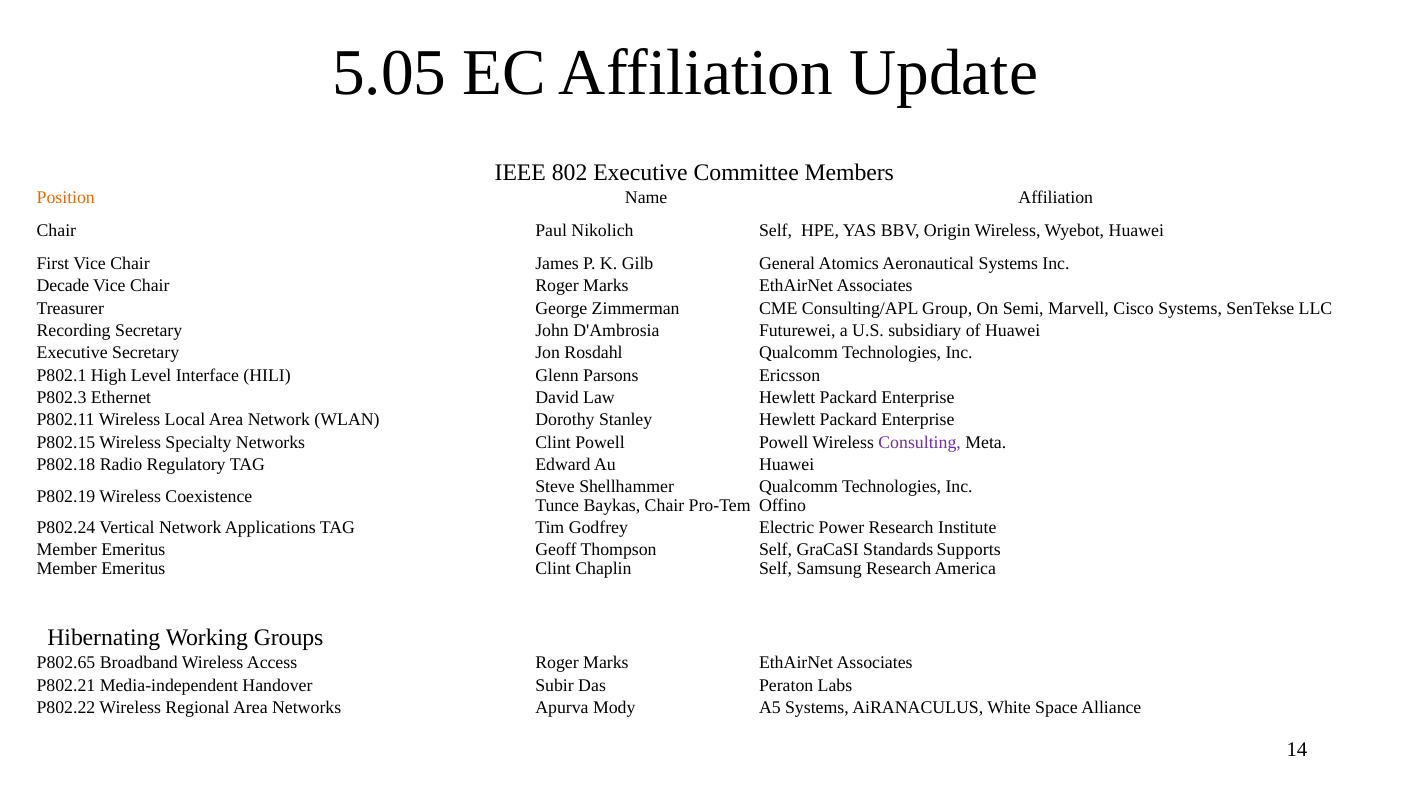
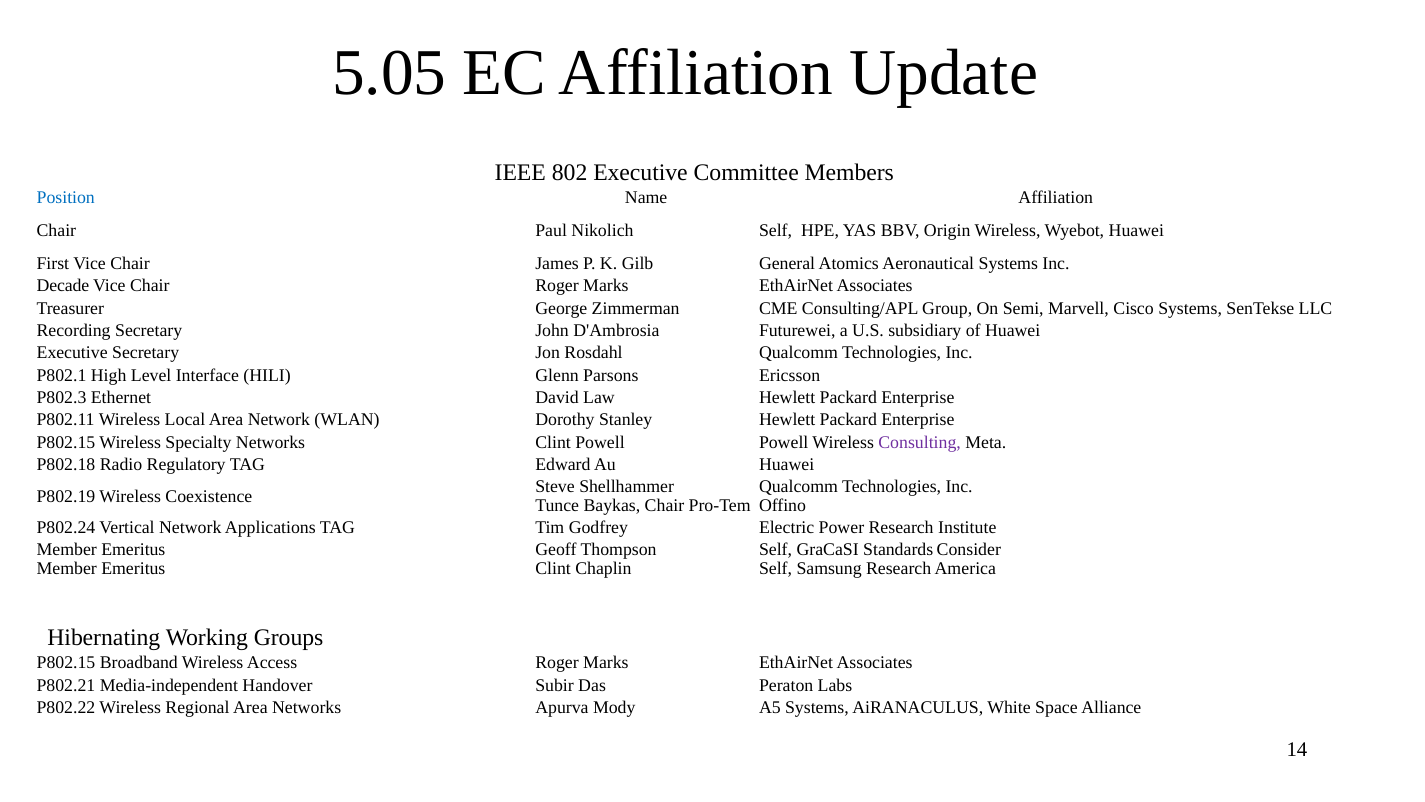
Position colour: orange -> blue (66, 198)
Supports: Supports -> Consider (969, 549)
P802.65: P802.65 -> P802.15 (66, 663)
